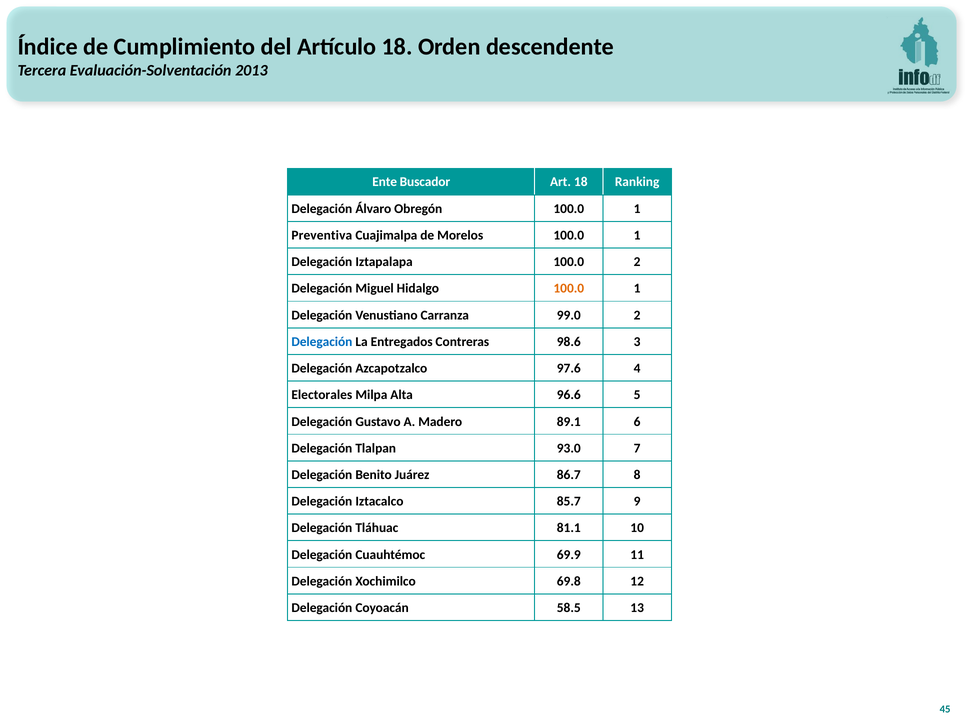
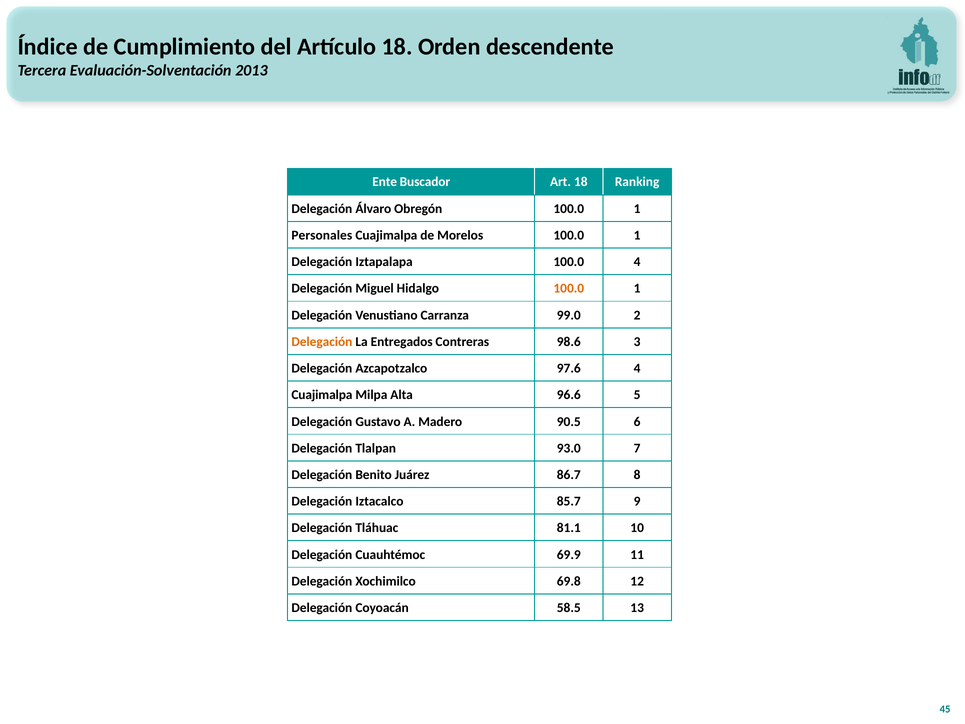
Preventiva: Preventiva -> Personales (322, 235)
100.0 2: 2 -> 4 (637, 262)
Delegación colour: blue -> orange (322, 342)
Electorales: Electorales -> Cuajimalpa (322, 395)
89.1: 89.1 -> 90.5 (569, 421)
